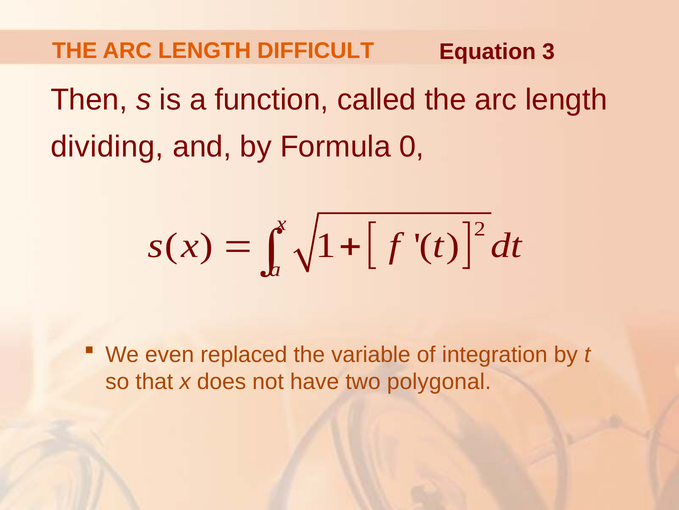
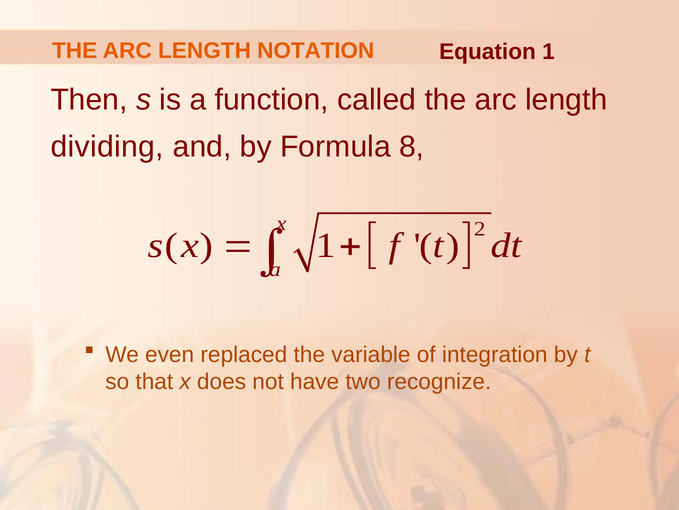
DIFFICULT: DIFFICULT -> NOTATION (316, 51)
Equation 3: 3 -> 1 (548, 51)
0: 0 -> 8 (412, 147)
polygonal: polygonal -> recognize (439, 381)
